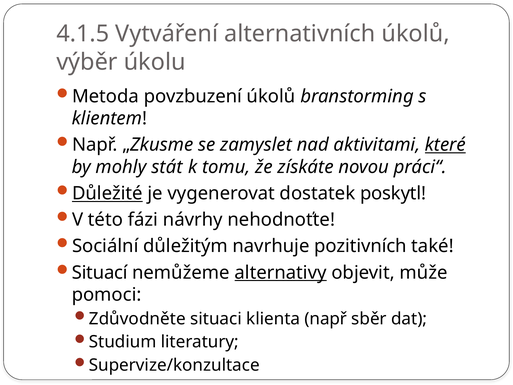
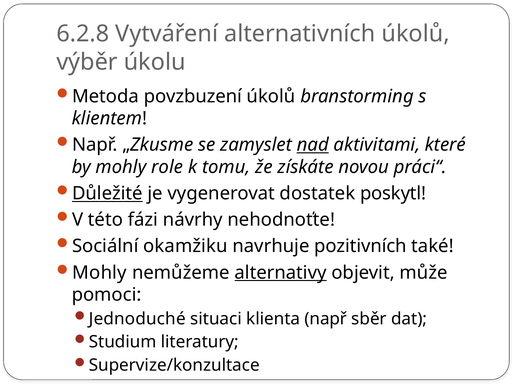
4.1.5: 4.1.5 -> 6.2.8 (83, 34)
nad underline: none -> present (313, 145)
které underline: present -> none (445, 145)
stát: stát -> role (167, 167)
důležitým: důležitým -> okamžiku (185, 246)
Situací: Situací -> Mohly (100, 272)
Zdůvodněte: Zdůvodněte -> Jednoduché (137, 319)
